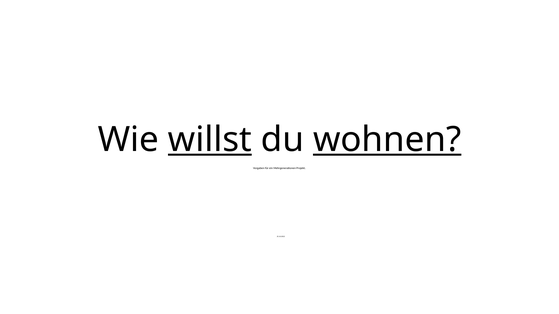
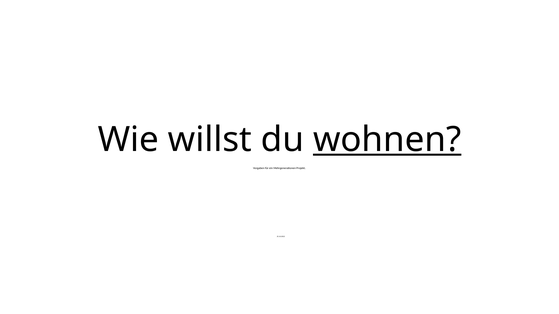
willst underline: present -> none (210, 140)
